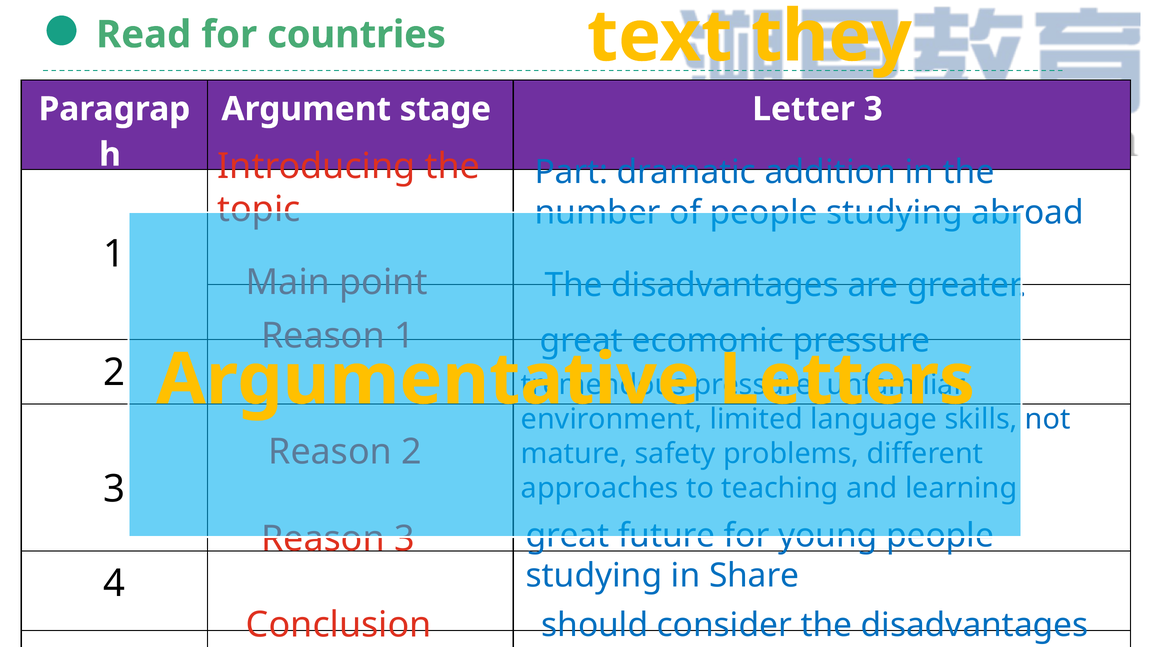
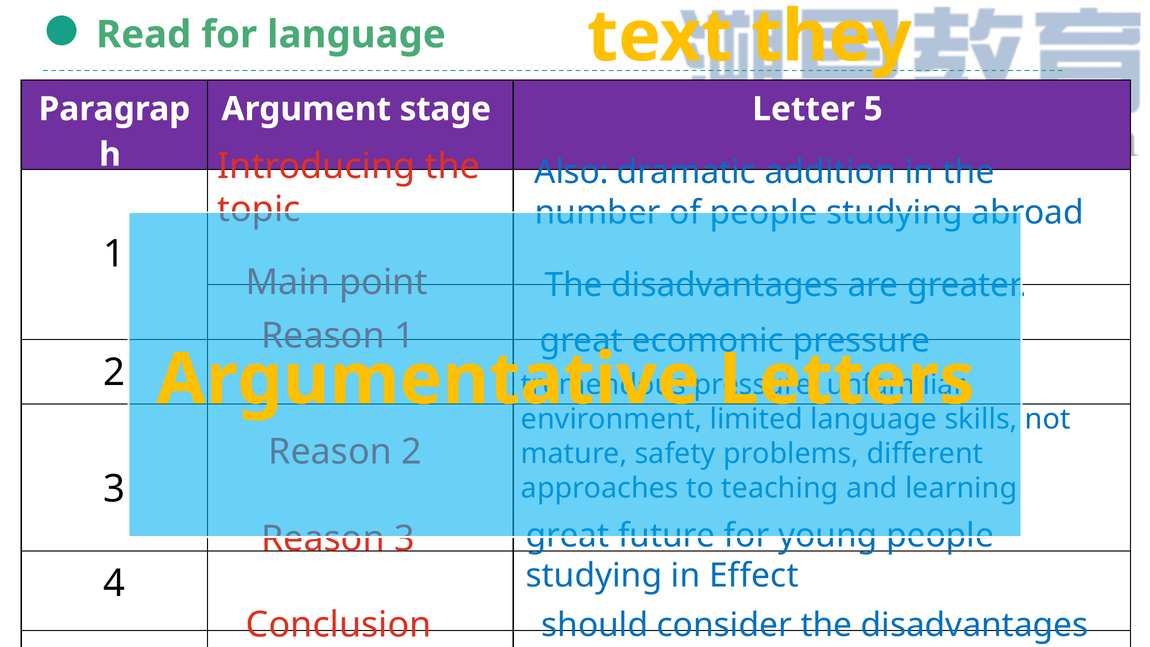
for countries: countries -> language (356, 35)
Letter 3: 3 -> 5 (873, 109)
Part: Part -> Also (572, 172)
Share: Share -> Effect (754, 576)
